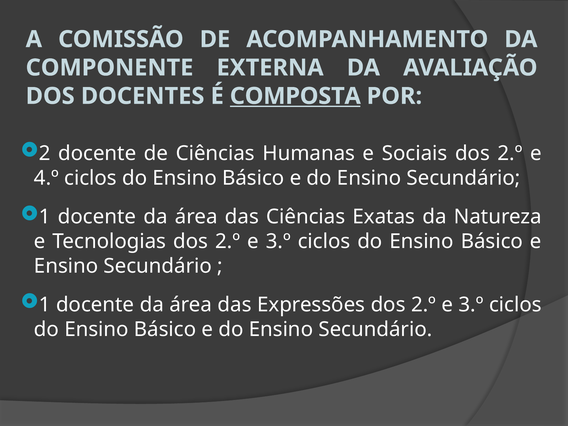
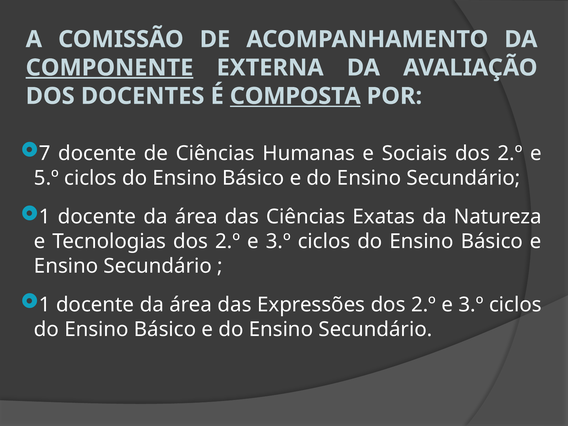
COMPONENTE underline: none -> present (110, 68)
2: 2 -> 7 (45, 154)
4.º: 4.º -> 5.º (46, 178)
